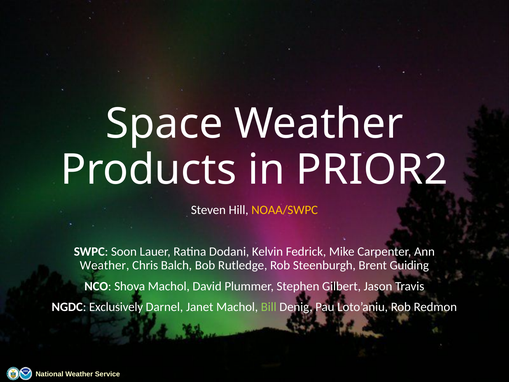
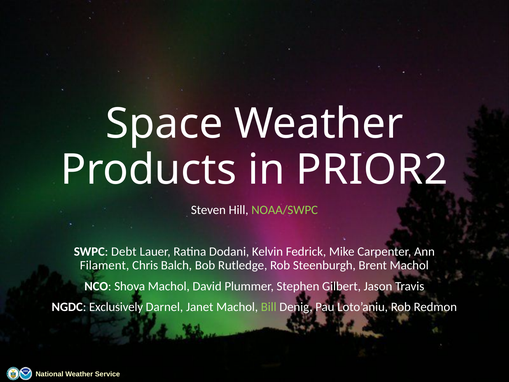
NOAA/SWPC colour: yellow -> light green (285, 210)
Soon: Soon -> Debt (124, 251)
Weather: Weather -> Filament (105, 265)
Brent Guiding: Guiding -> Machol (409, 265)
